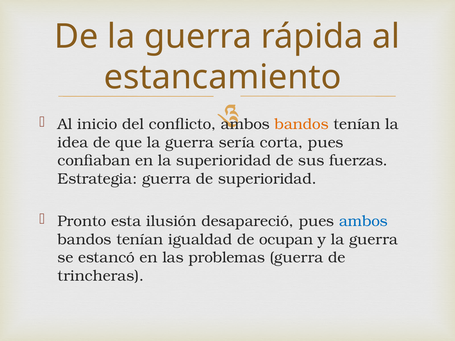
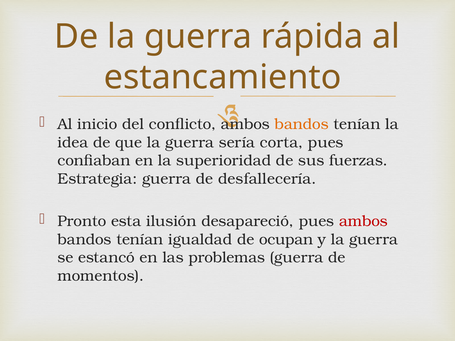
de superioridad: superioridad -> desfallecería (267, 179)
ambos colour: blue -> red (363, 221)
trincheras: trincheras -> momentos (101, 276)
